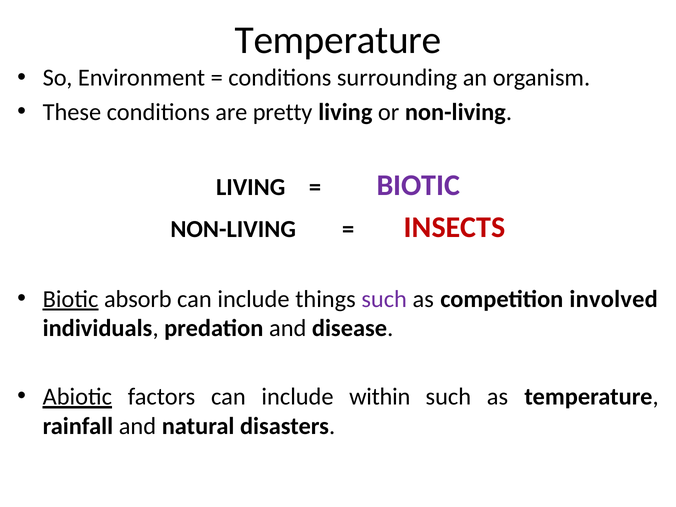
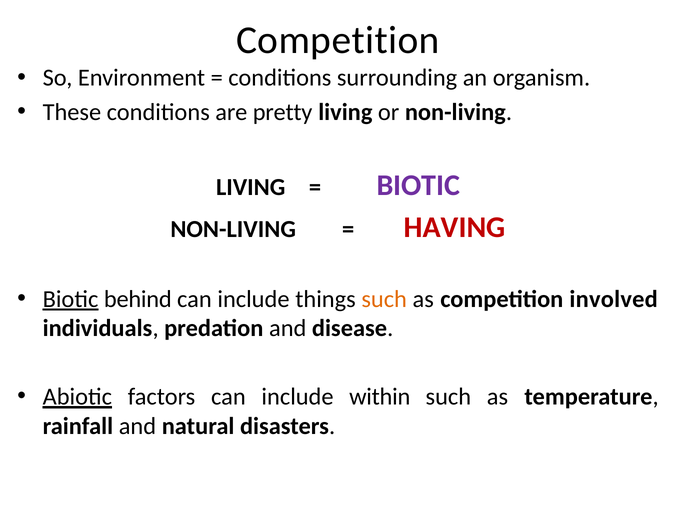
Temperature: Temperature -> Competition (338, 40)
INSECTS: INSECTS -> HAVING (455, 228)
absorb: absorb -> behind (138, 299)
such colour: purple -> orange (384, 299)
